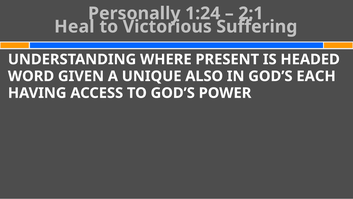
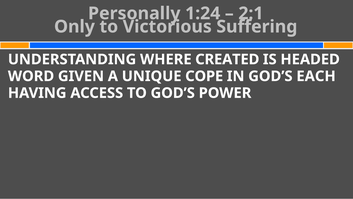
Heal: Heal -> Only (74, 27)
PRESENT: PRESENT -> CREATED (227, 59)
ALSO: ALSO -> COPE (204, 76)
